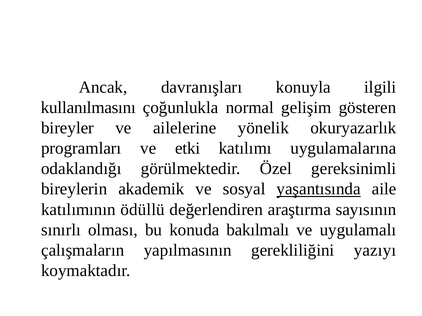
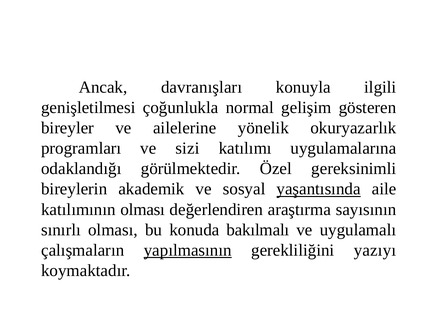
kullanılmasını: kullanılmasını -> genişletilmesi (88, 108)
etki: etki -> sizi (187, 149)
katılımının ödüllü: ödüllü -> olması (143, 210)
yapılmasının underline: none -> present (188, 251)
